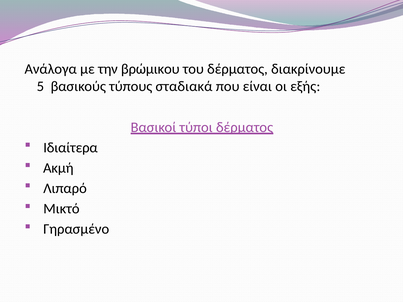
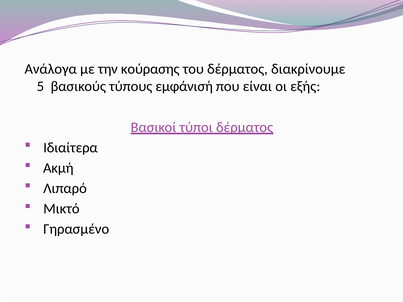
βρώμικου: βρώμικου -> κούρασης (150, 69)
σταδιακά: σταδιακά -> εμφάνισή (184, 87)
